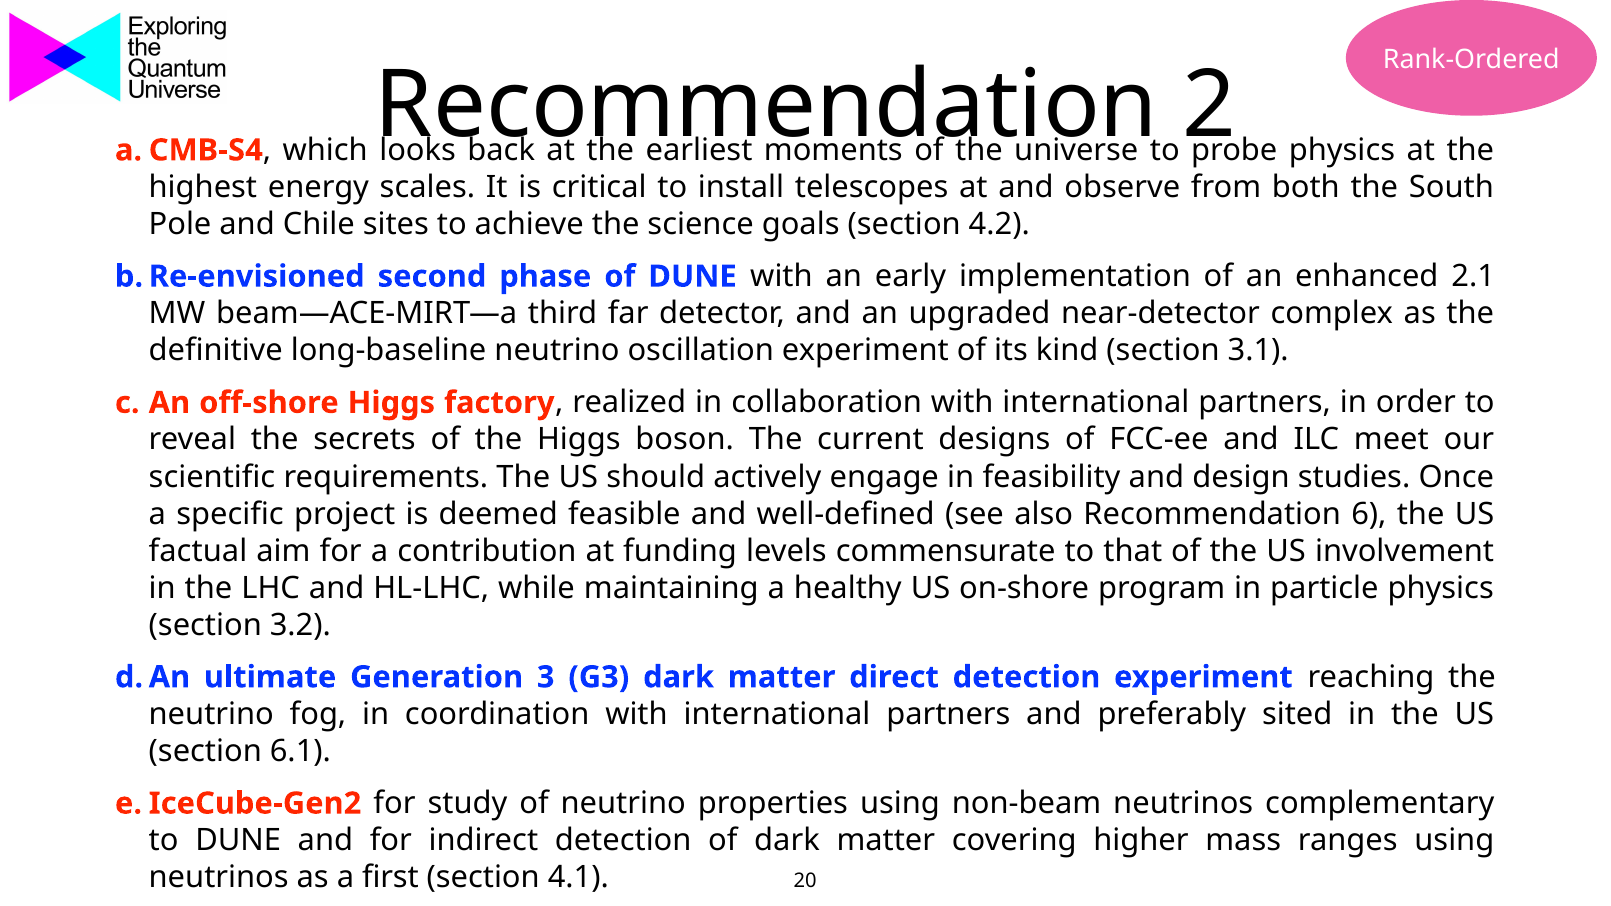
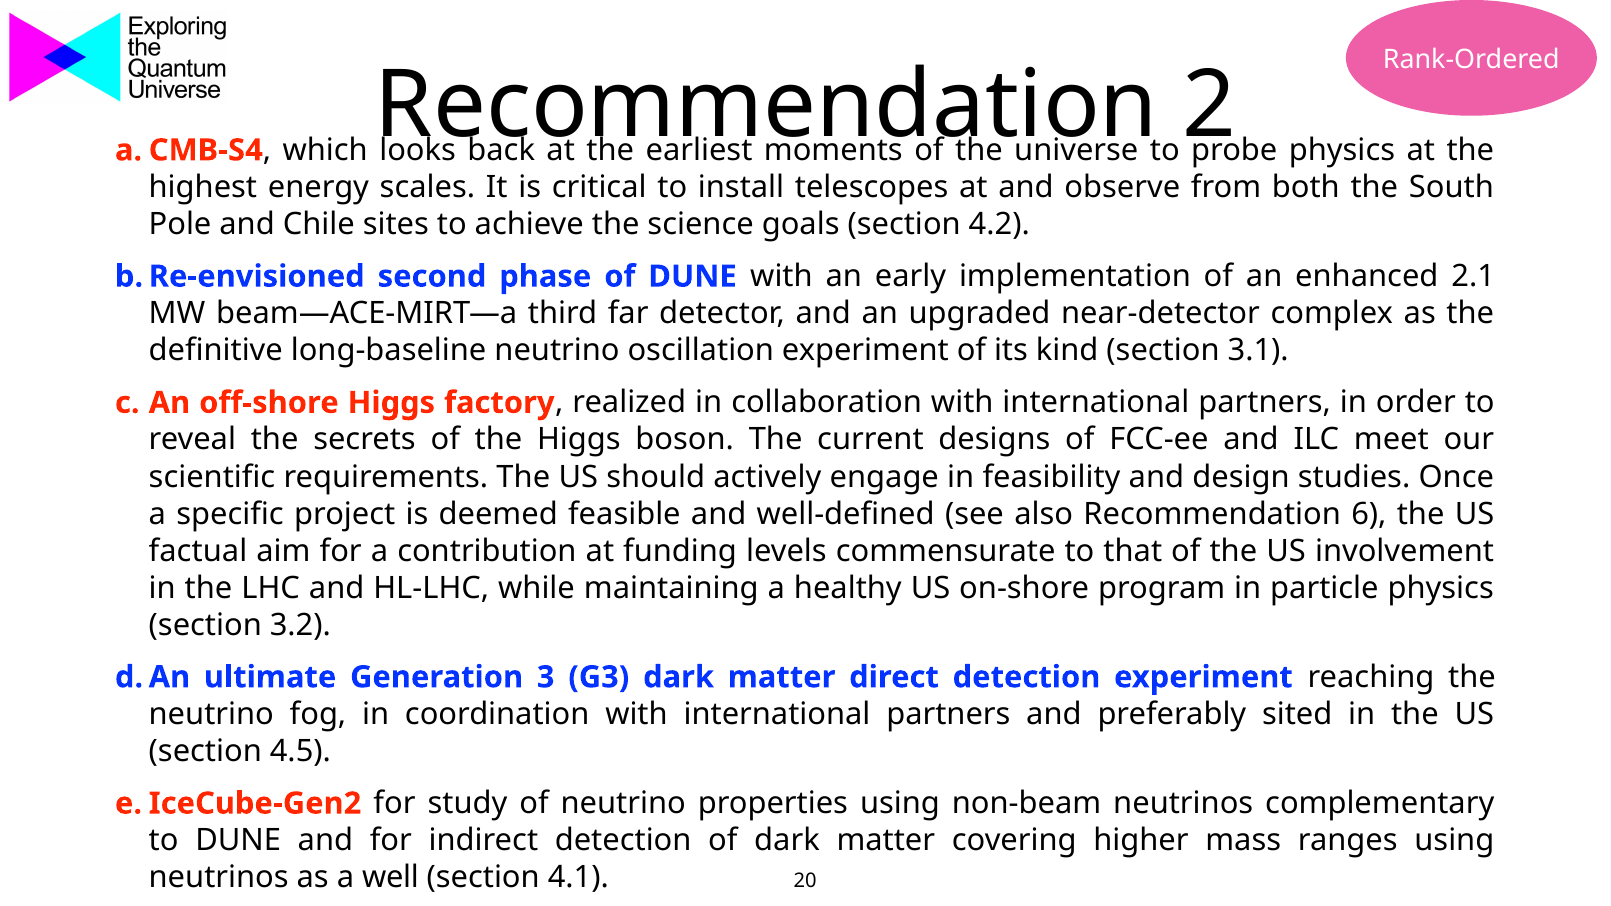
6.1: 6.1 -> 4.5 (300, 751)
first: first -> well (391, 878)
